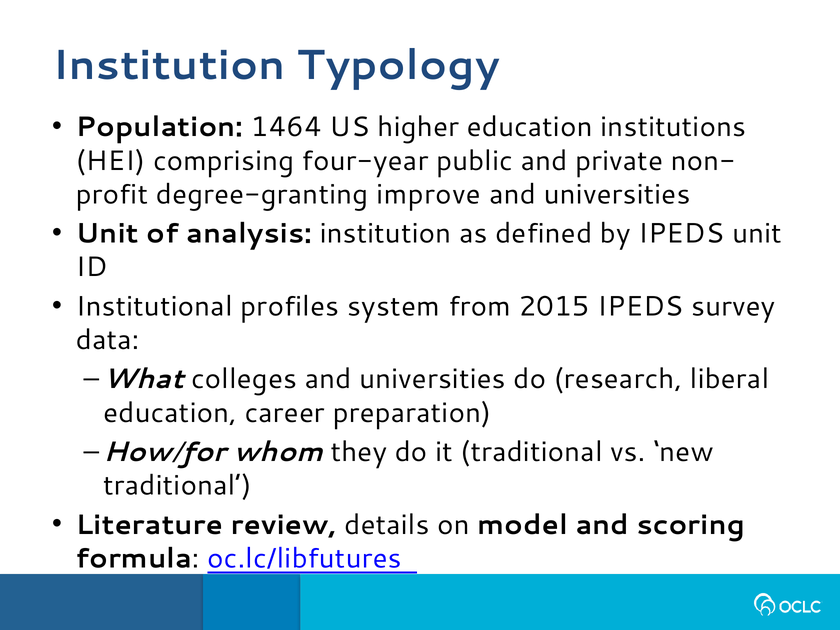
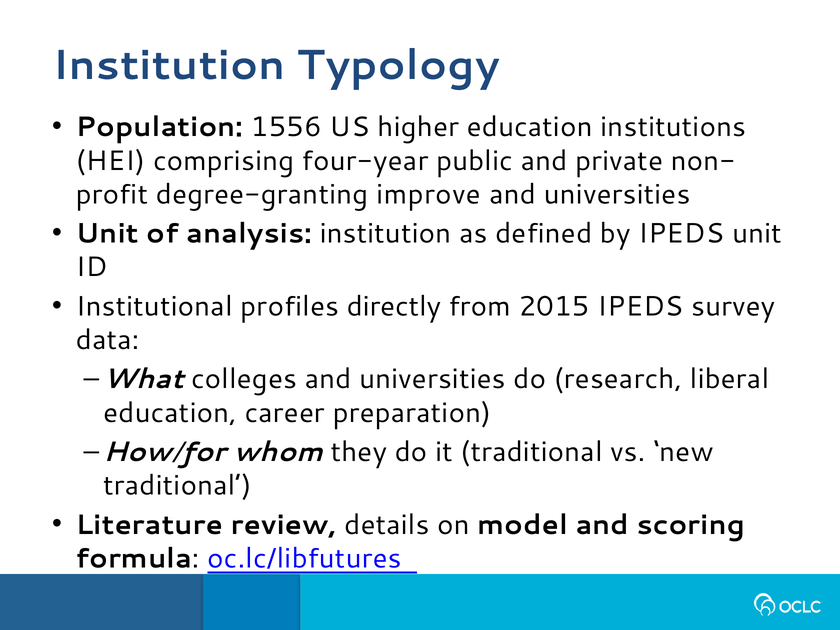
1464: 1464 -> 1556 (286, 127)
system: system -> directly (394, 306)
